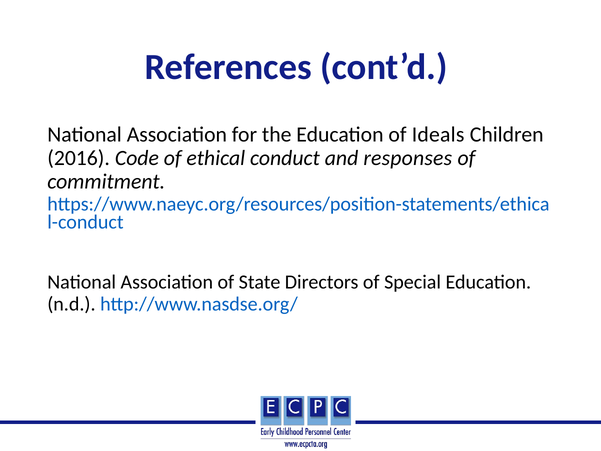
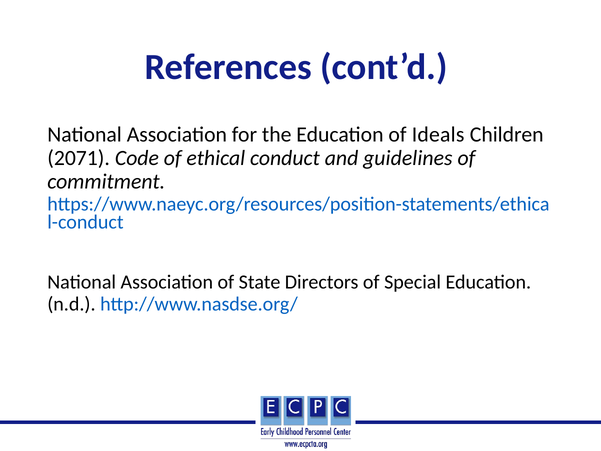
2016: 2016 -> 2071 (79, 158)
responses: responses -> guidelines (408, 158)
